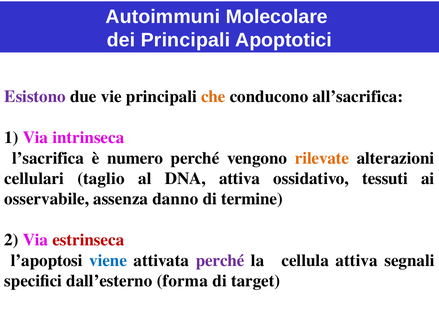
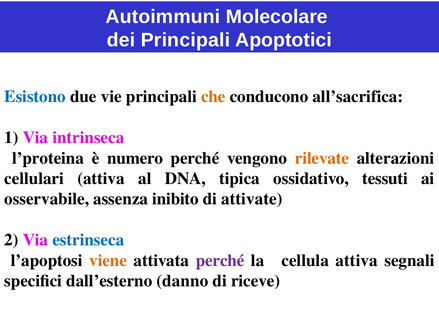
Esistono colour: purple -> blue (35, 97)
l’sacrifica: l’sacrifica -> l’proteina (48, 158)
cellulari taglio: taglio -> attiva (101, 179)
DNA attiva: attiva -> tipica (239, 179)
danno: danno -> inibito (175, 199)
termine: termine -> attivate (252, 199)
estrinseca colour: red -> blue (88, 240)
viene colour: blue -> orange (108, 261)
forma: forma -> danno (182, 281)
target: target -> riceve (256, 281)
